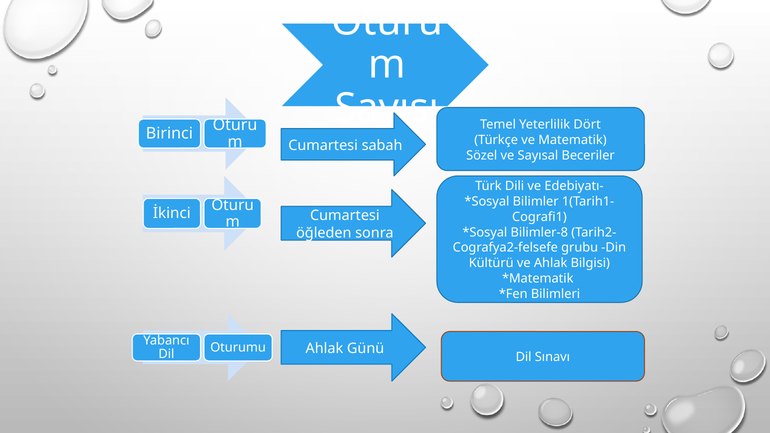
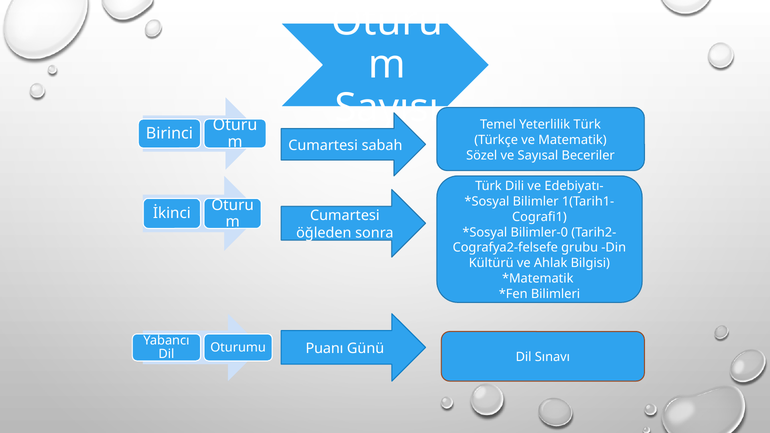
Yeterlilik Dört: Dört -> Türk (587, 125)
Bilimler-8: Bilimler-8 -> Bilimler-0 (539, 232)
Ahlak: Ahlak -> Puanı (324, 348)
